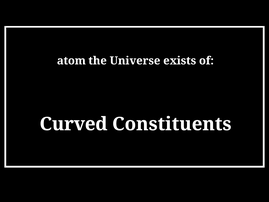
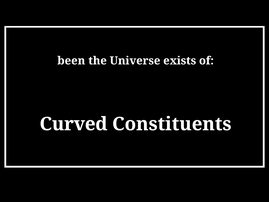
atom: atom -> been (71, 61)
